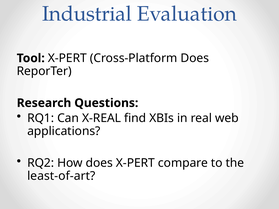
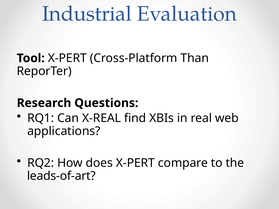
Cross-Platform Does: Does -> Than (195, 58)
least-of-art: least-of-art -> leads-of-art (61, 176)
